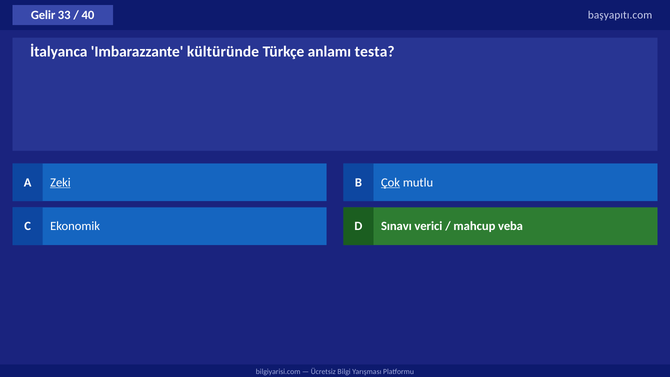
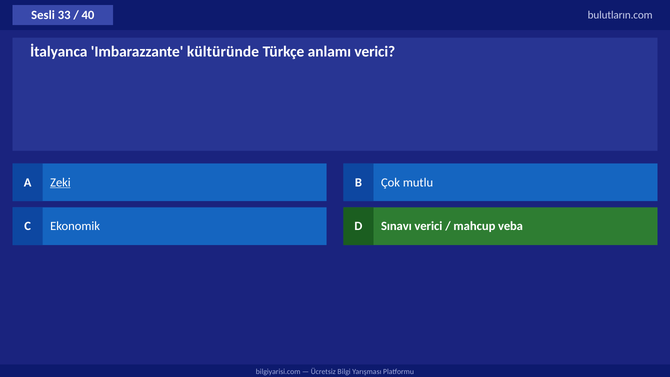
Gelir: Gelir -> Sesli (43, 15)
başyapıtı.com: başyapıtı.com -> bulutların.com (620, 15)
anlamı testa: testa -> verici (375, 52)
Çok underline: present -> none (391, 182)
